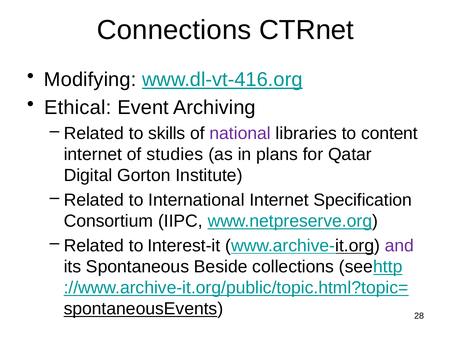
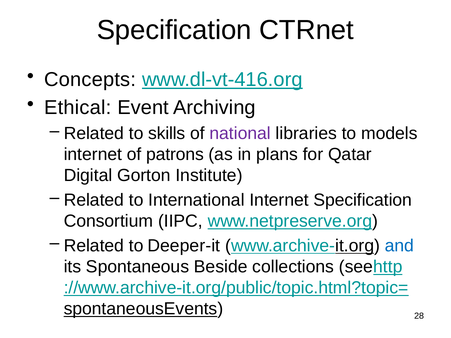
Connections: Connections -> Specification (174, 30)
Modifying: Modifying -> Concepts (90, 80)
content: content -> models (389, 134)
studies: studies -> patrons (175, 155)
Interest-it: Interest-it -> Deeper-it (184, 246)
and colour: purple -> blue (399, 246)
